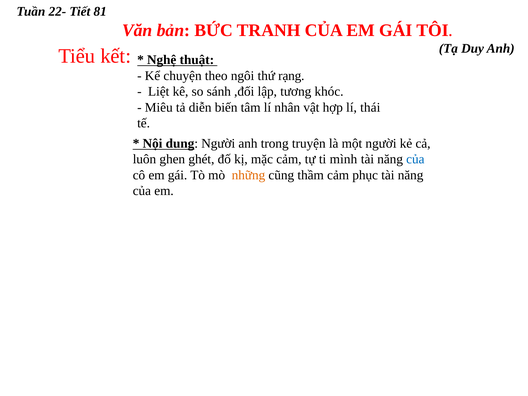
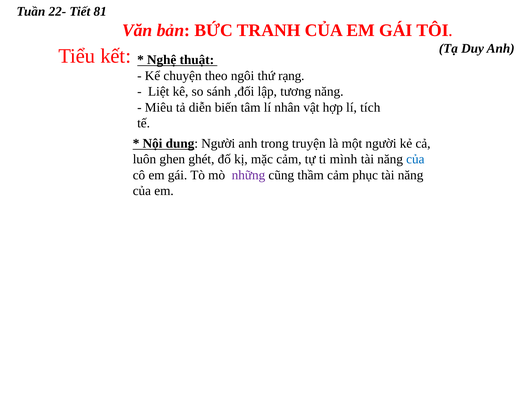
tương khóc: khóc -> năng (329, 91)
thái: thái -> tích (370, 107)
những colour: orange -> purple (248, 175)
